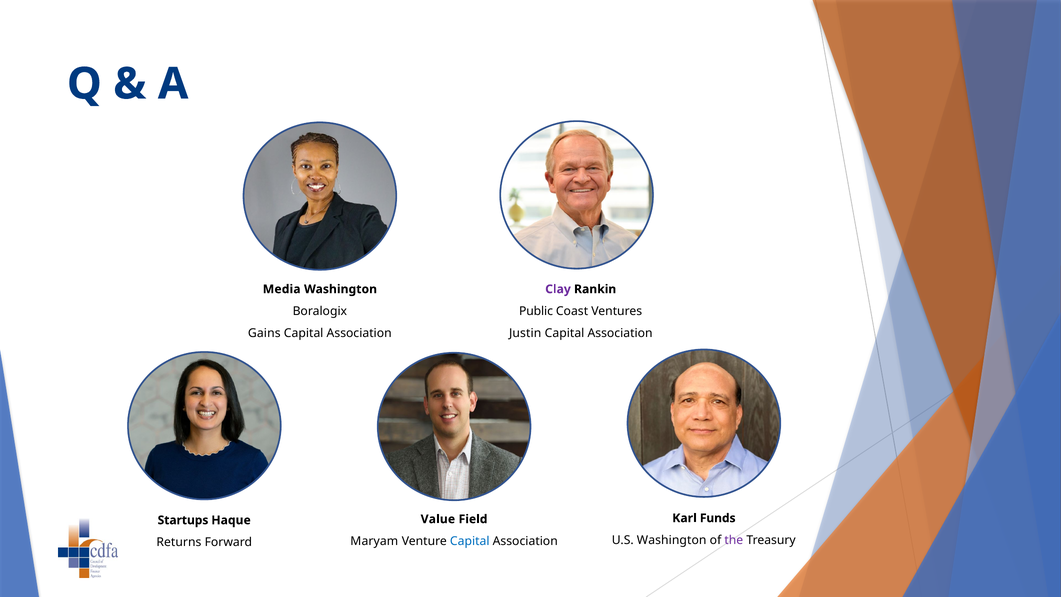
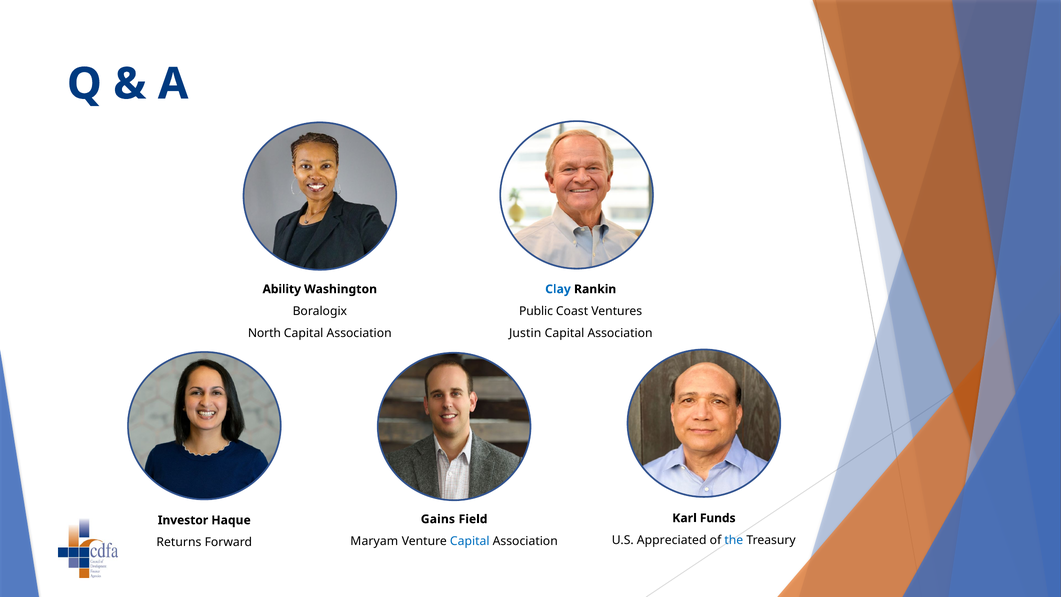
Media: Media -> Ability (282, 289)
Clay colour: purple -> blue (558, 289)
Gains: Gains -> North (264, 333)
Value: Value -> Gains (438, 519)
Startups: Startups -> Investor (183, 520)
U.S Washington: Washington -> Appreciated (672, 540)
the colour: purple -> blue (734, 540)
